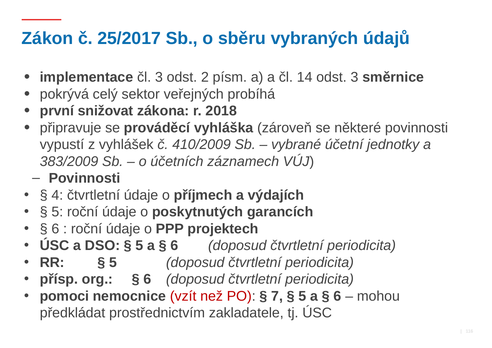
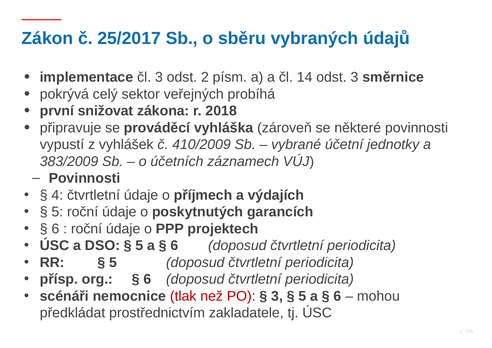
pomoci: pomoci -> scénáři (64, 296)
vzít: vzít -> tlak (183, 296)
7: 7 -> 3 (277, 296)
